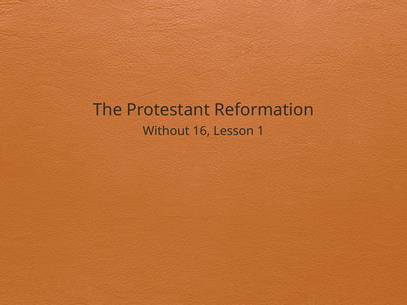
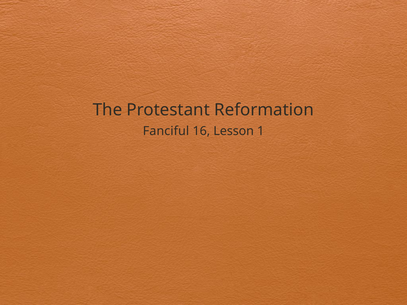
Without: Without -> Fanciful (166, 131)
